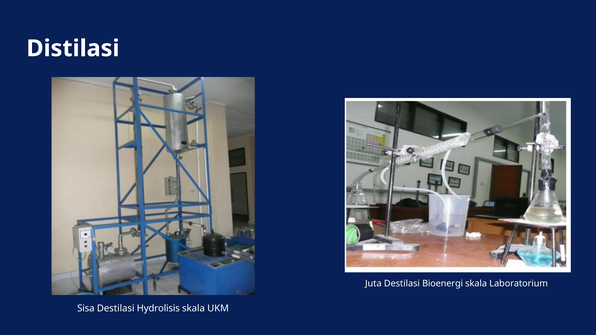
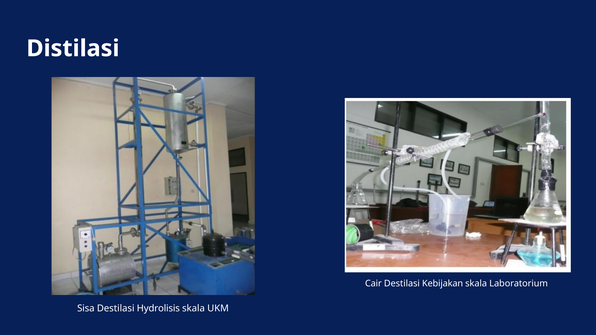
Juta: Juta -> Cair (373, 284)
Bioenergi: Bioenergi -> Kebijakan (443, 284)
